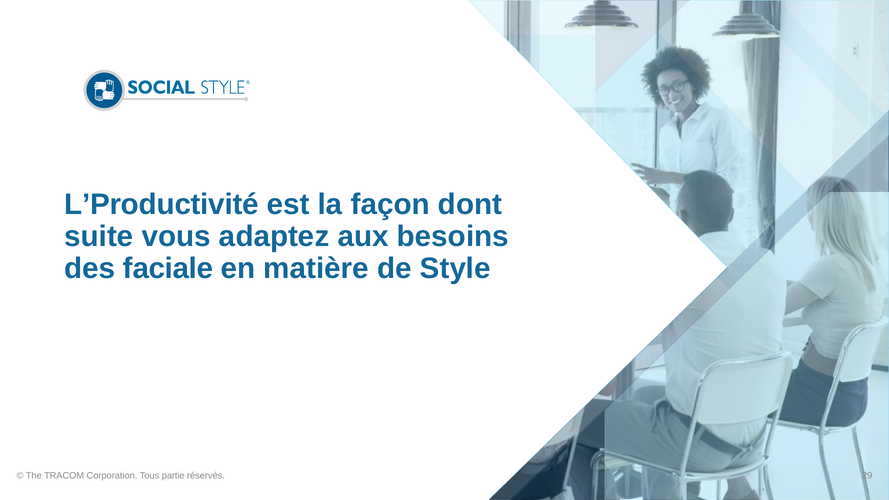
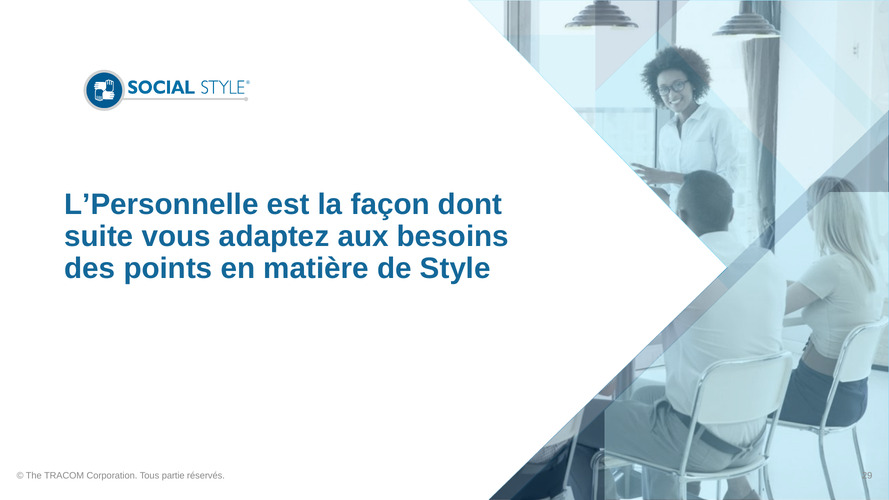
L’Productivité: L’Productivité -> L’Personnelle (161, 204)
faciale: faciale -> points (168, 269)
